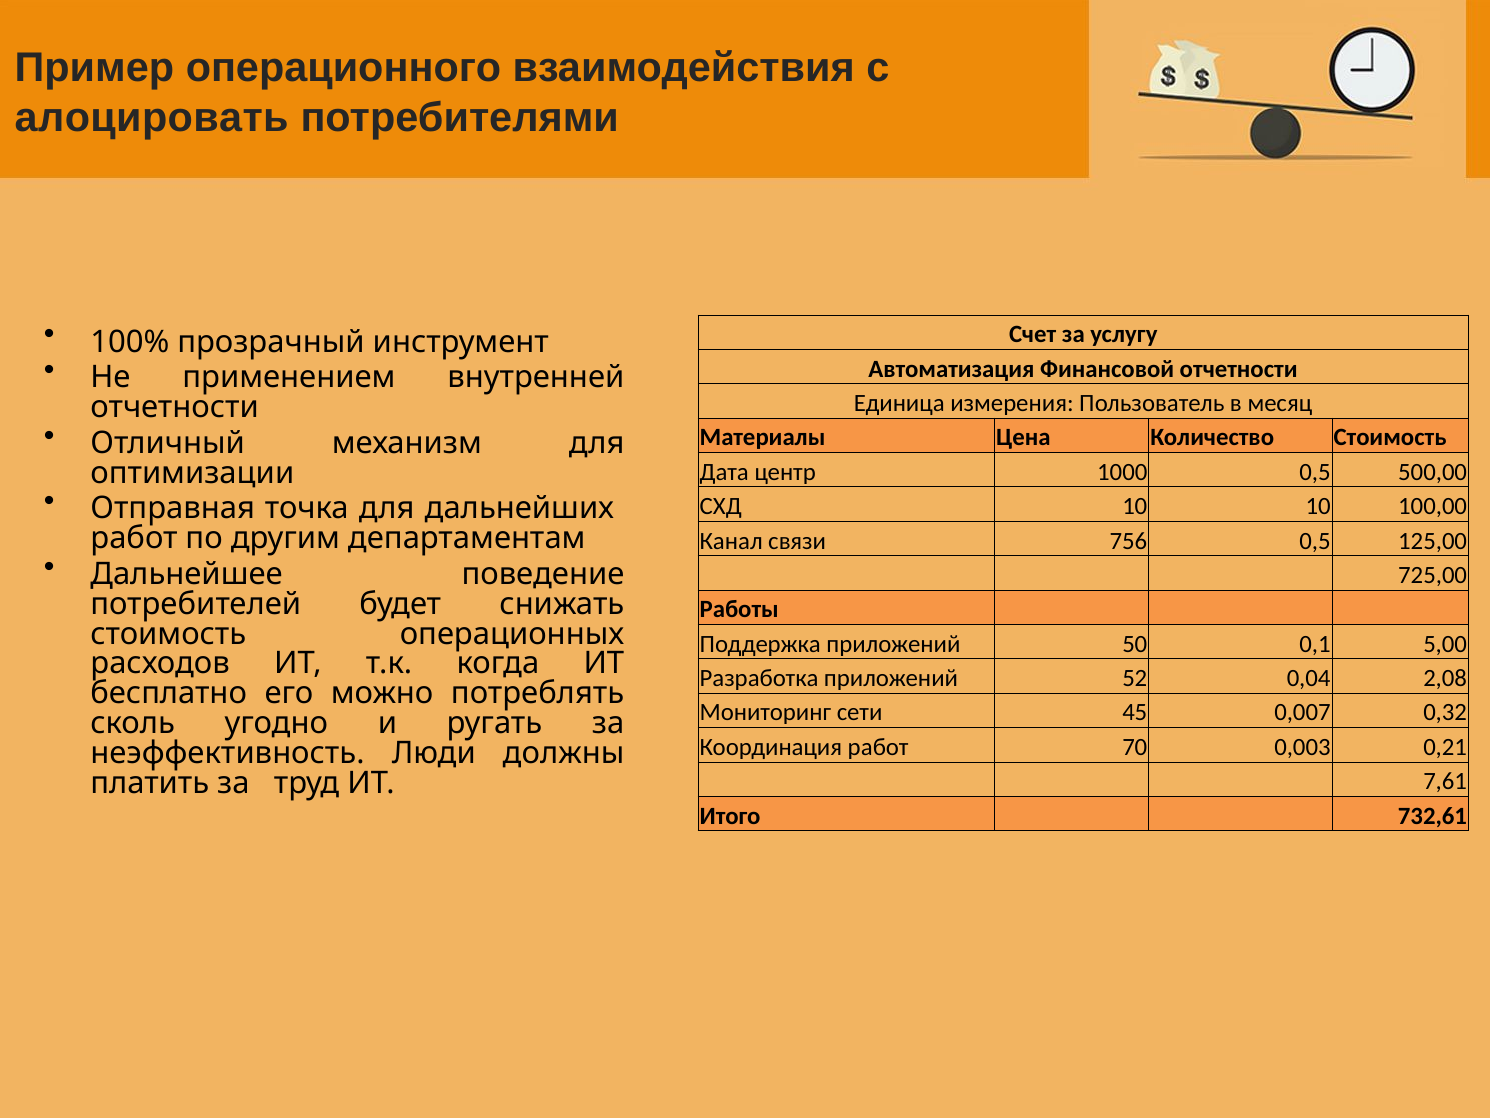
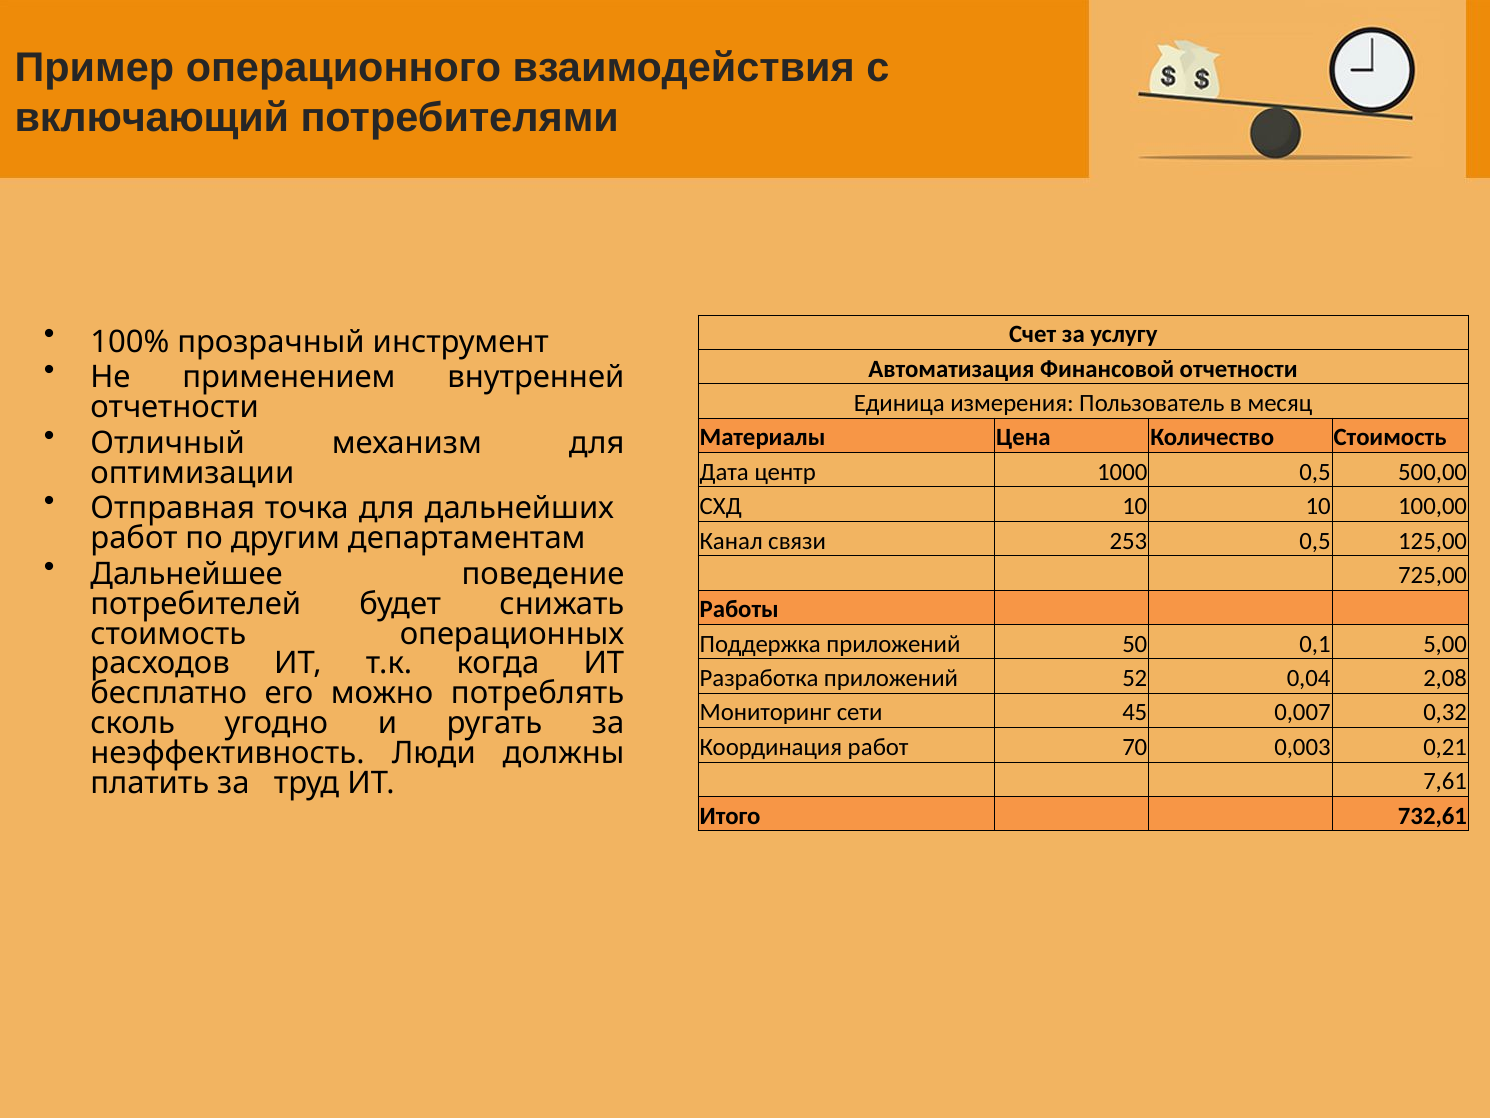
алоцировать: алоцировать -> включающий (152, 118)
756: 756 -> 253 (1128, 541)
